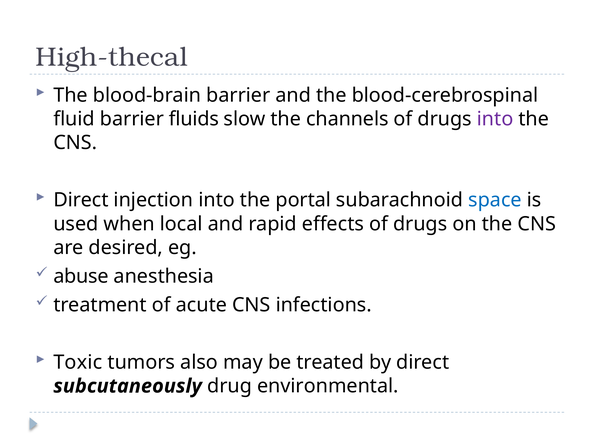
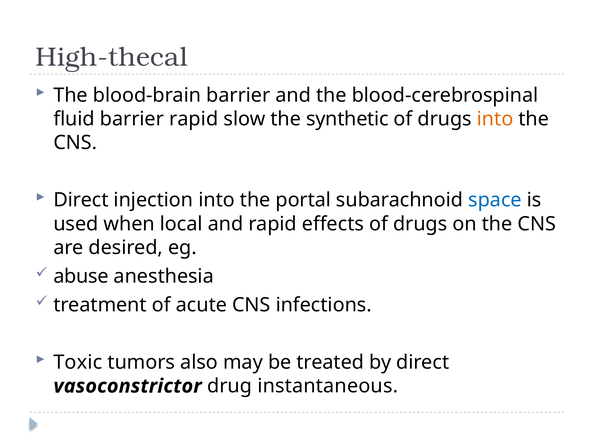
barrier fluids: fluids -> rapid (194, 119)
channels: channels -> synthetic (347, 119)
into colour: purple -> orange (495, 119)
subcutaneously: subcutaneously -> vasoconstrictor (128, 387)
environmental: environmental -> instantaneous (328, 387)
